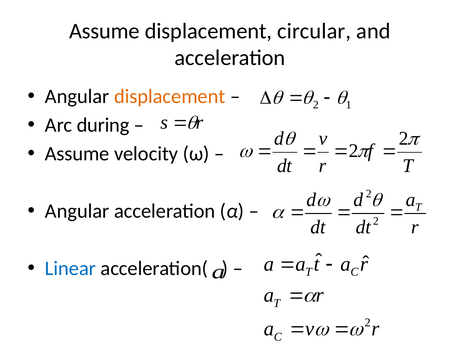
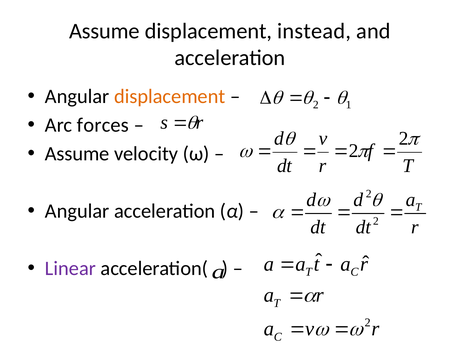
circular: circular -> instead (314, 31)
during: during -> forces (103, 125)
Linear colour: blue -> purple (70, 268)
